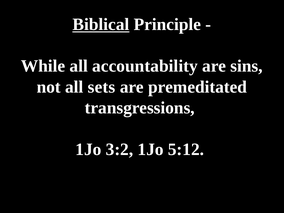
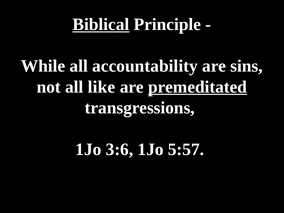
sets: sets -> like (102, 87)
premeditated underline: none -> present (198, 87)
3:2: 3:2 -> 3:6 (119, 149)
5:12: 5:12 -> 5:57 (186, 149)
